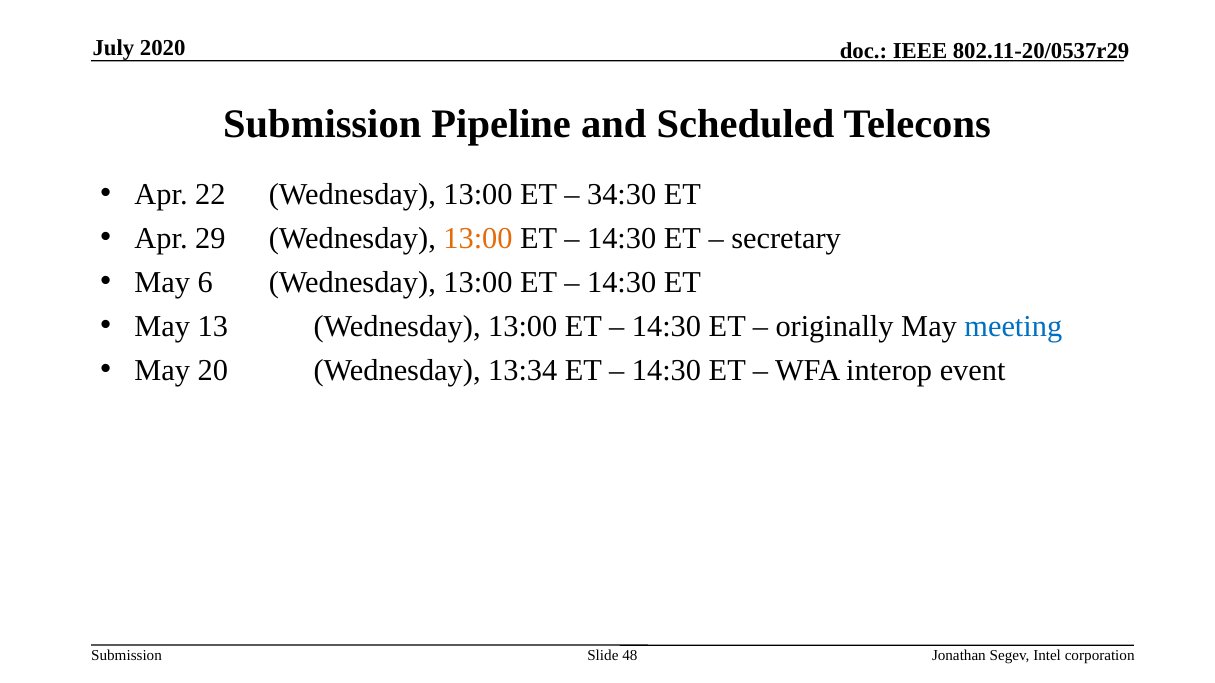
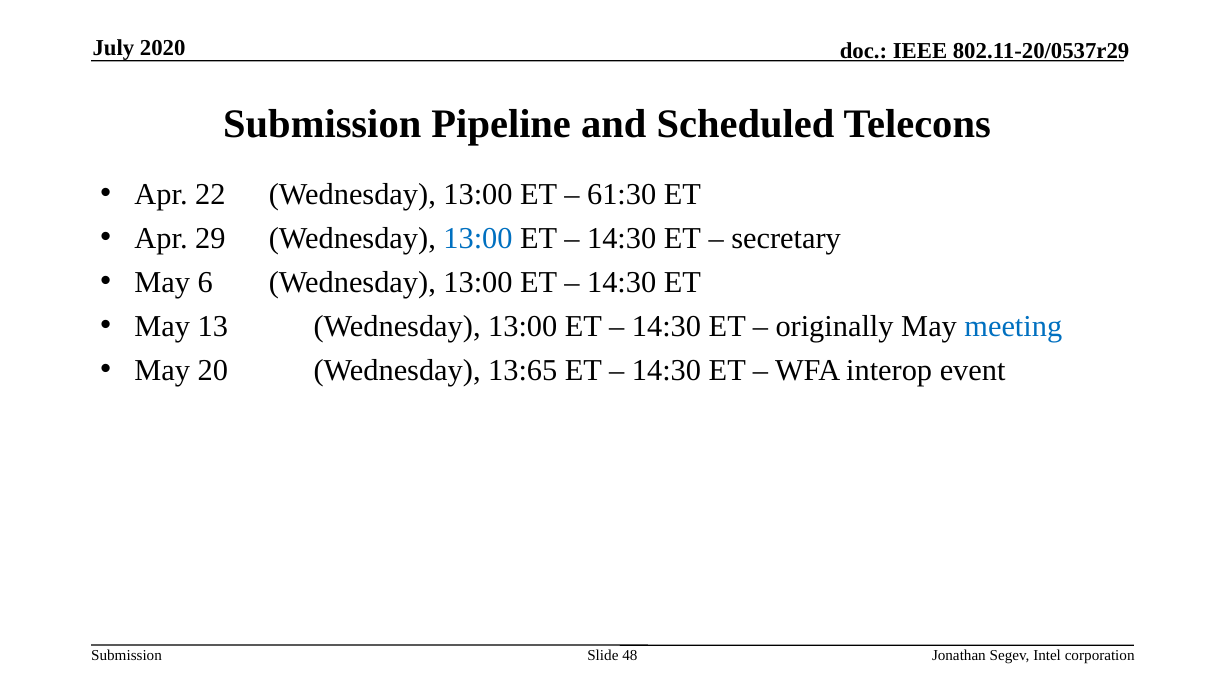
34:30: 34:30 -> 61:30 (622, 194)
13:00 colour: orange -> blue (478, 238)
13:34: 13:34 -> 13:65 (523, 371)
